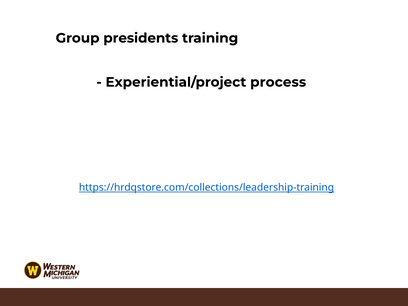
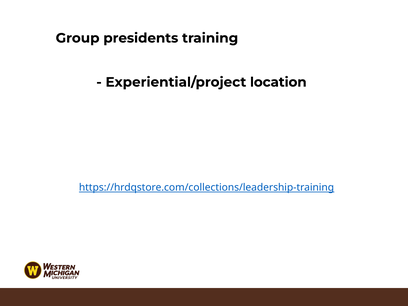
process: process -> location (278, 82)
